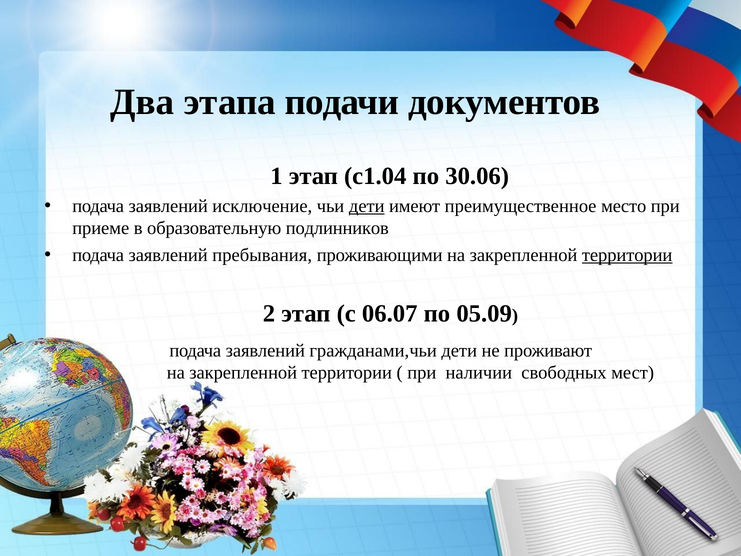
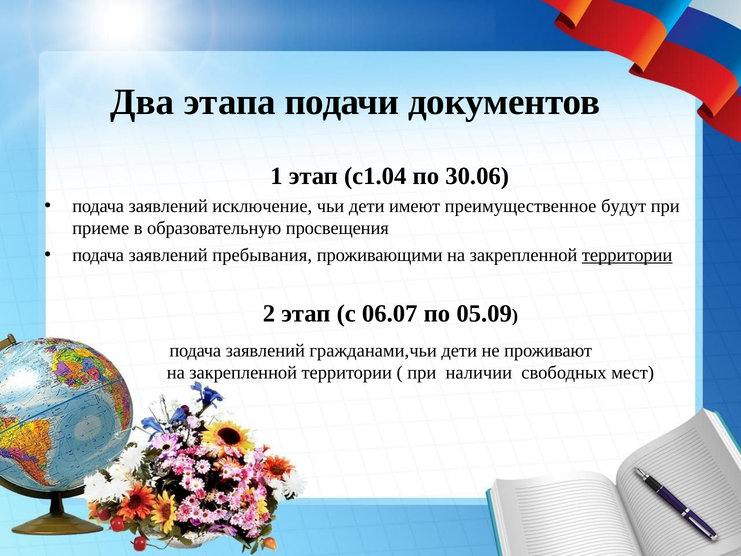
дети underline: present -> none (367, 206)
место: место -> будут (624, 206)
подлинников: подлинников -> просвещения (337, 228)
